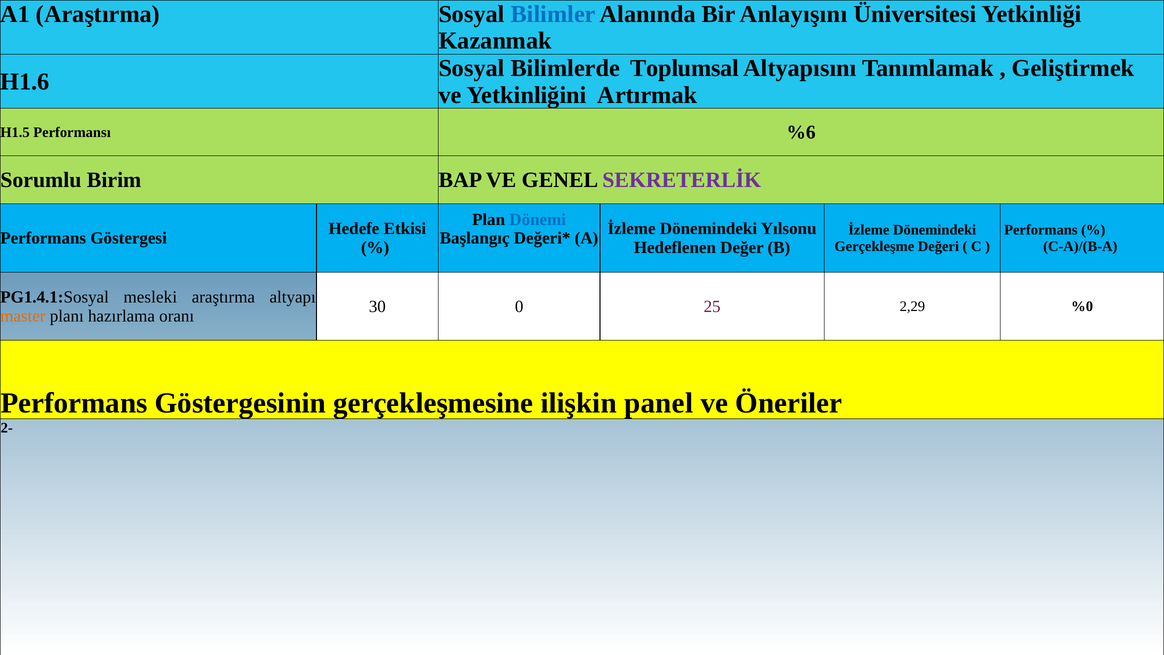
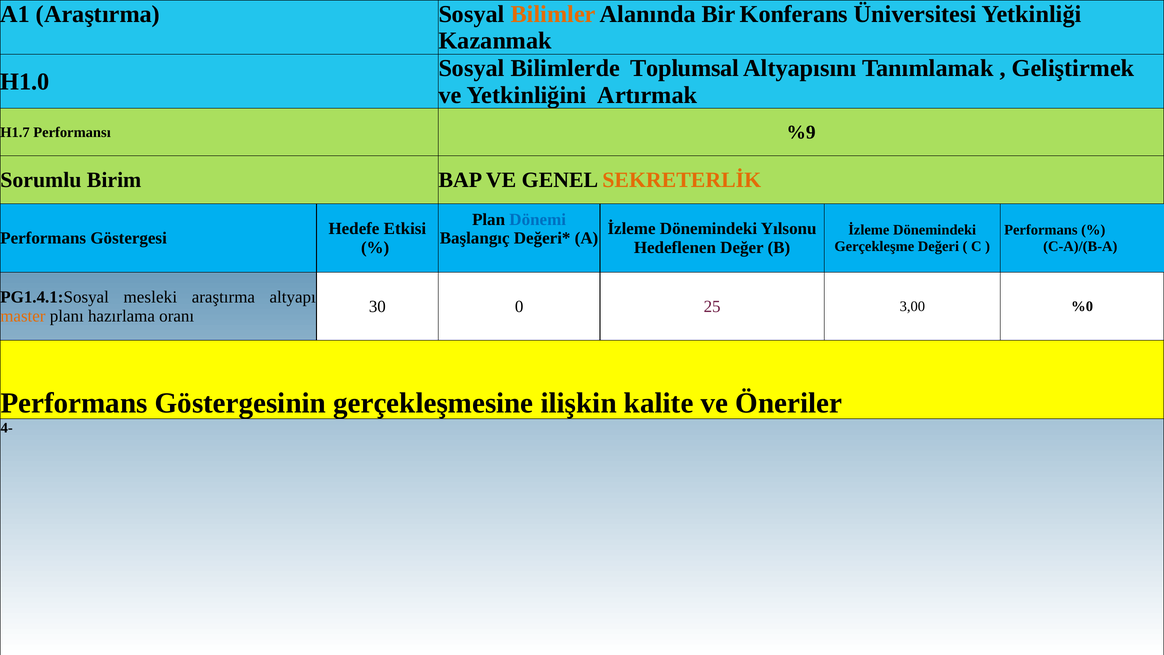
Bilimler colour: blue -> orange (553, 14)
Anlayışını: Anlayışını -> Konferans (794, 14)
H1.6: H1.6 -> H1.0 (25, 82)
H1.5: H1.5 -> H1.7 (15, 132)
%6: %6 -> %9 (801, 132)
SEKRETERLİK colour: purple -> orange (682, 180)
2,29: 2,29 -> 3,00 (912, 306)
panel: panel -> kalite (659, 403)
2-: 2- -> 4- (7, 428)
